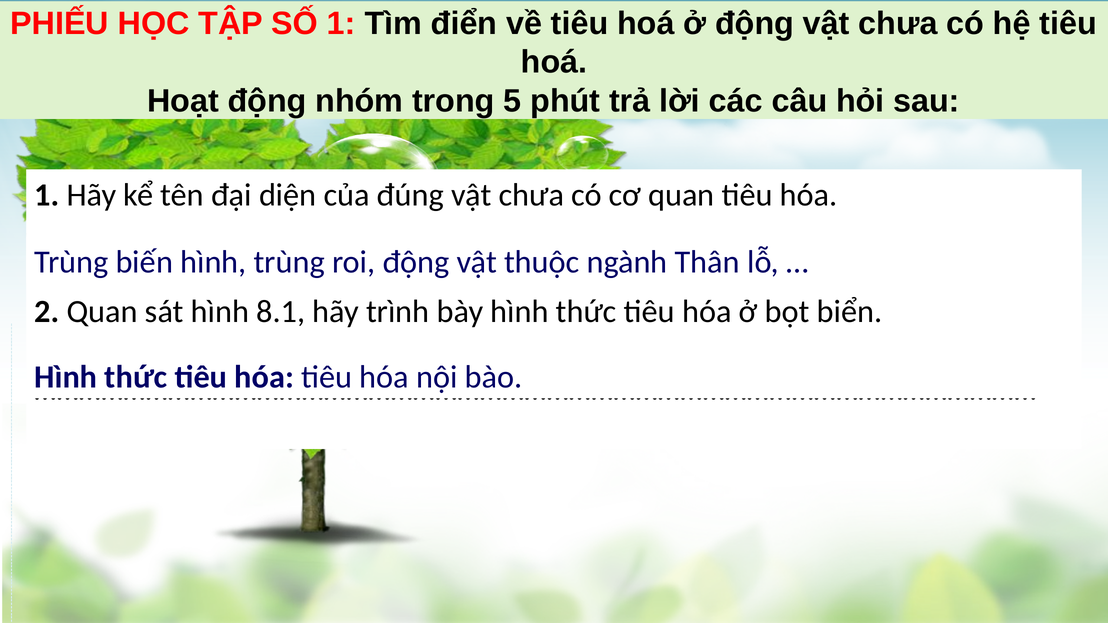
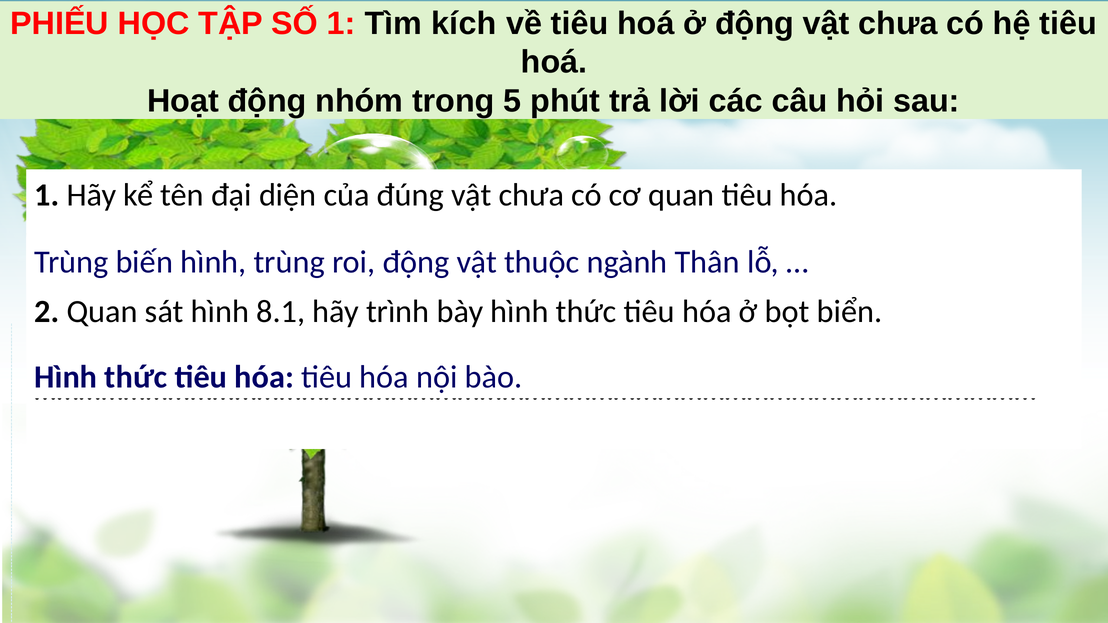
điển: điển -> kích (464, 24)
